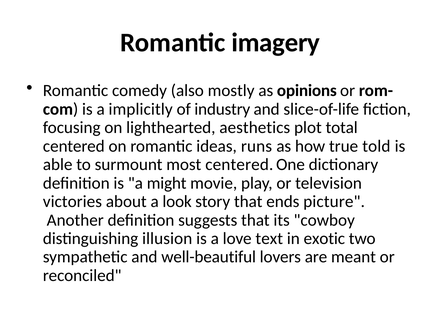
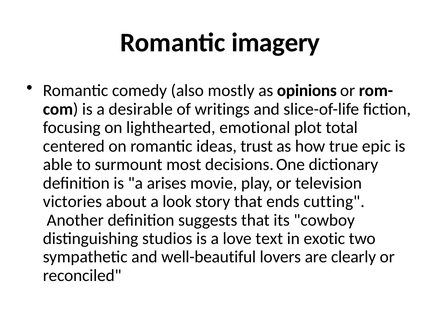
implicitly: implicitly -> desirable (141, 109)
industry: industry -> writings (222, 109)
aesthetics: aesthetics -> emotional (255, 128)
runs: runs -> trust (257, 146)
told: told -> epic (376, 146)
most centered: centered -> decisions (239, 165)
might: might -> arises (167, 183)
picture: picture -> cutting (334, 202)
illusion: illusion -> studios (167, 239)
meant: meant -> clearly (354, 257)
